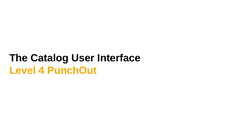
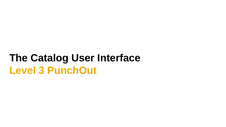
4: 4 -> 3 (42, 70)
